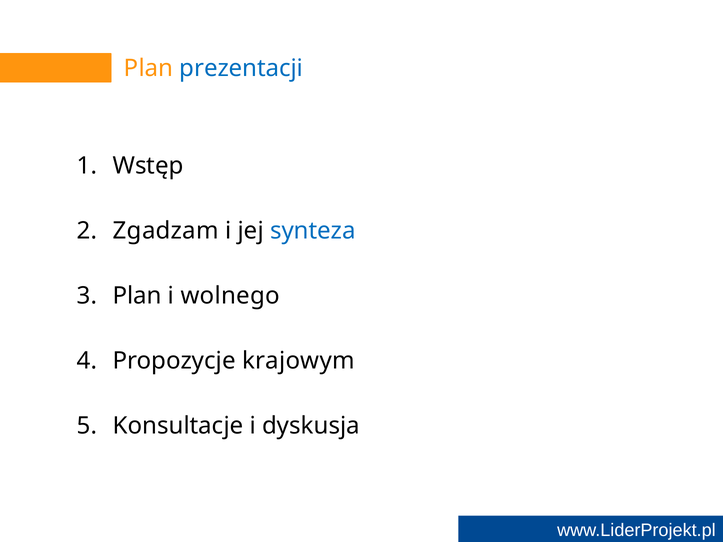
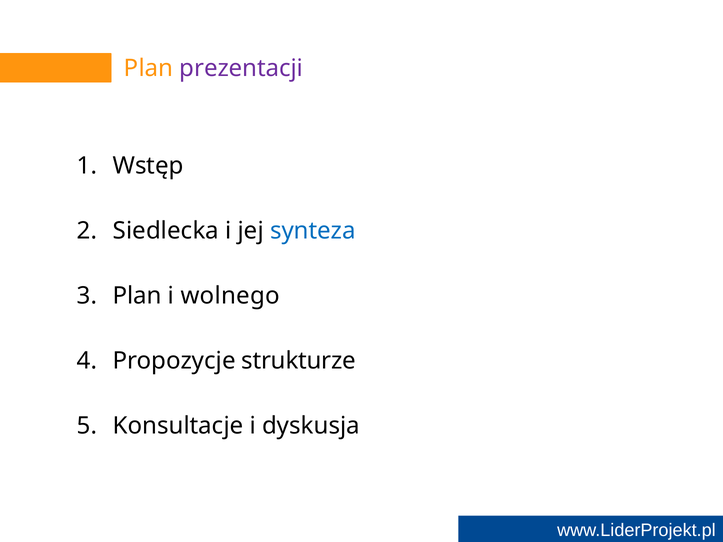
prezentacji colour: blue -> purple (241, 68)
Zgadzam: Zgadzam -> Siedlecka (166, 231)
krajowym: krajowym -> strukturze (299, 361)
